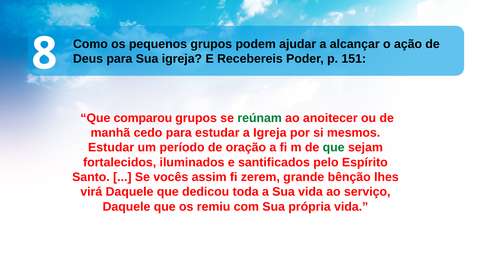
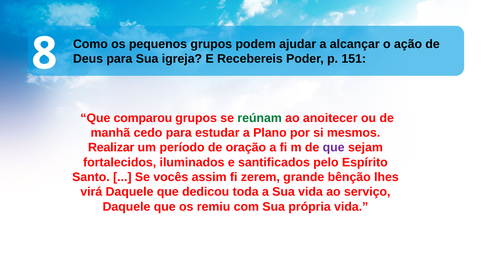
a Igreja: Igreja -> Plano (270, 133)
Estudar: Estudar -> Realizar (111, 147)
que colour: green -> purple (334, 147)
